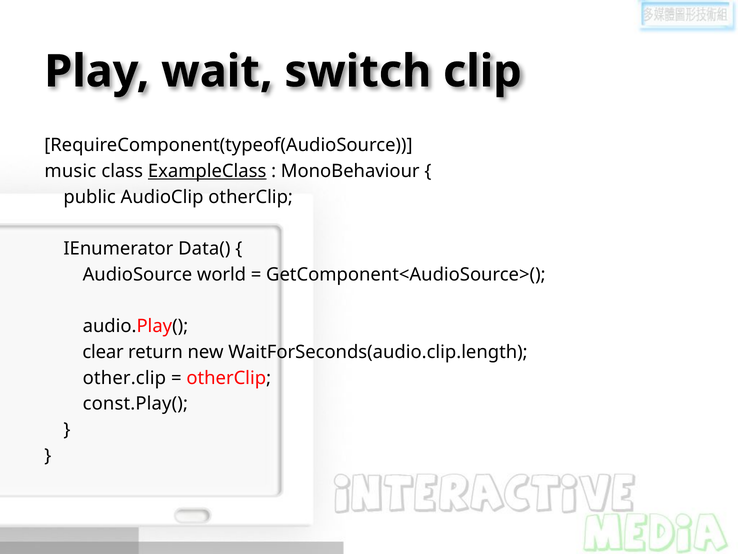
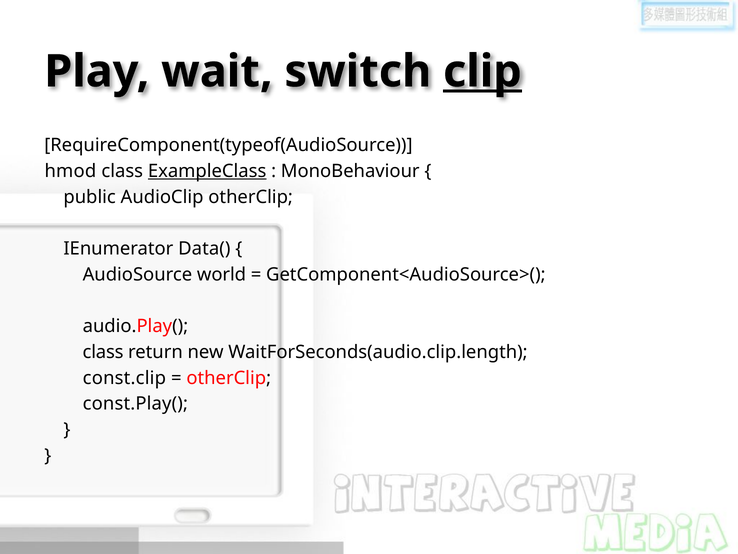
clip underline: none -> present (482, 71)
music: music -> hmod (70, 171)
clear: clear -> class (103, 352)
other.clip: other.clip -> const.clip (124, 378)
